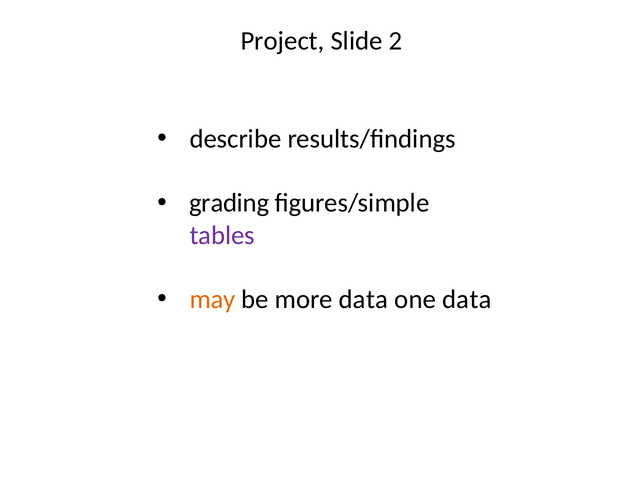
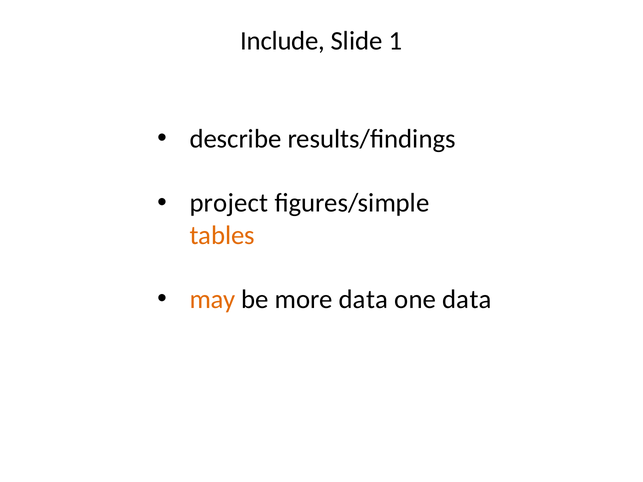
Project: Project -> Include (283, 41)
2: 2 -> 1 (395, 41)
grading: grading -> project (229, 203)
tables colour: purple -> orange (222, 235)
